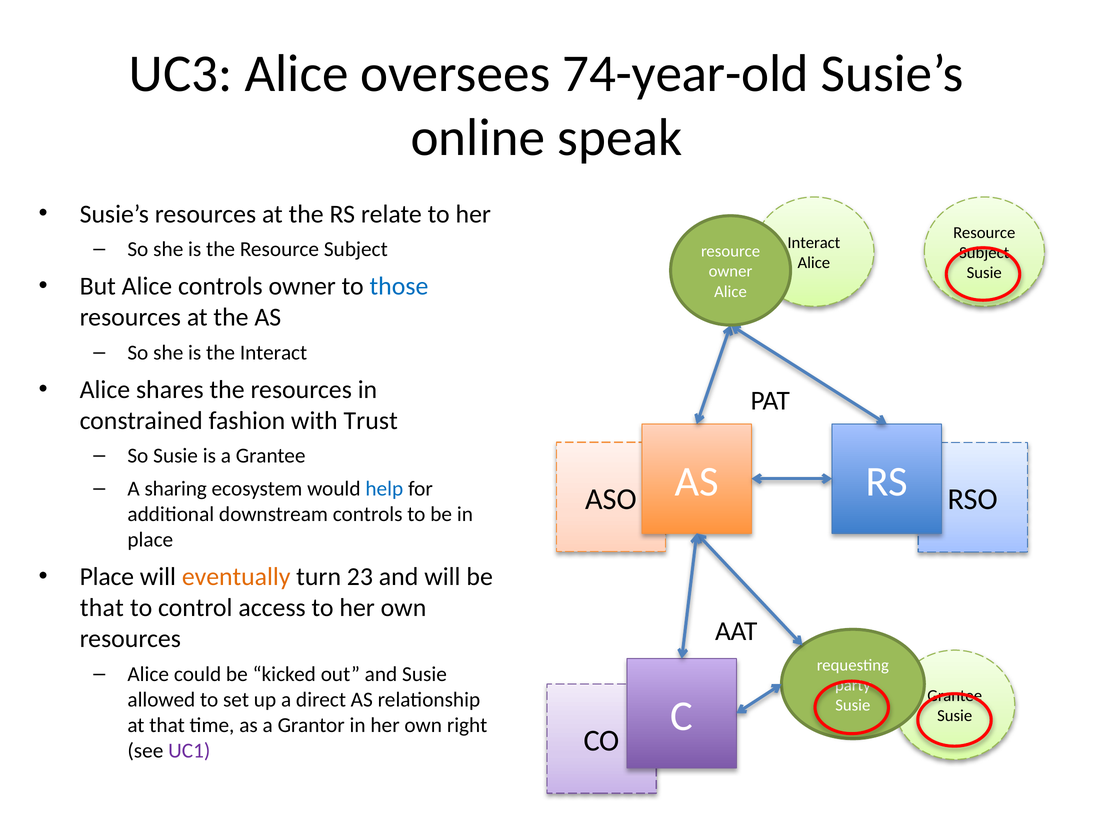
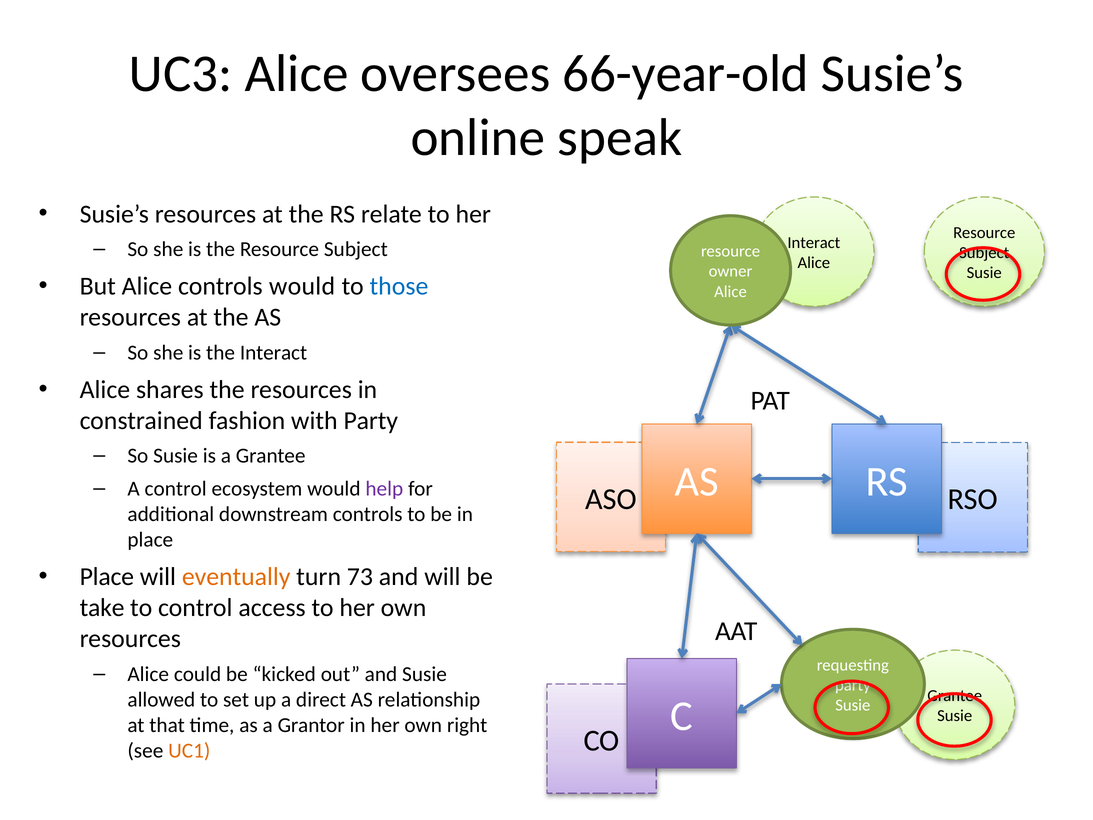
74-year-old: 74-year-old -> 66-year-old (686, 74)
controls owner: owner -> would (302, 286)
with Trust: Trust -> Party (371, 421)
A sharing: sharing -> control (176, 489)
help colour: blue -> purple (384, 489)
23: 23 -> 73 (360, 577)
that: that -> take (102, 608)
UC1 colour: purple -> orange (189, 750)
